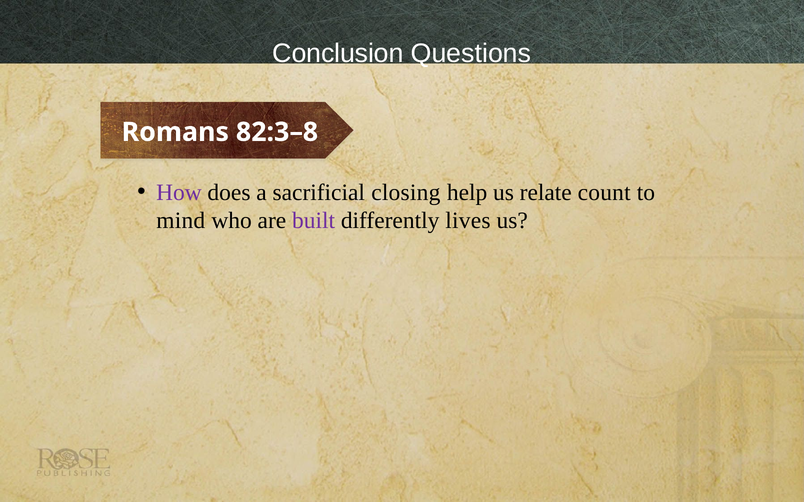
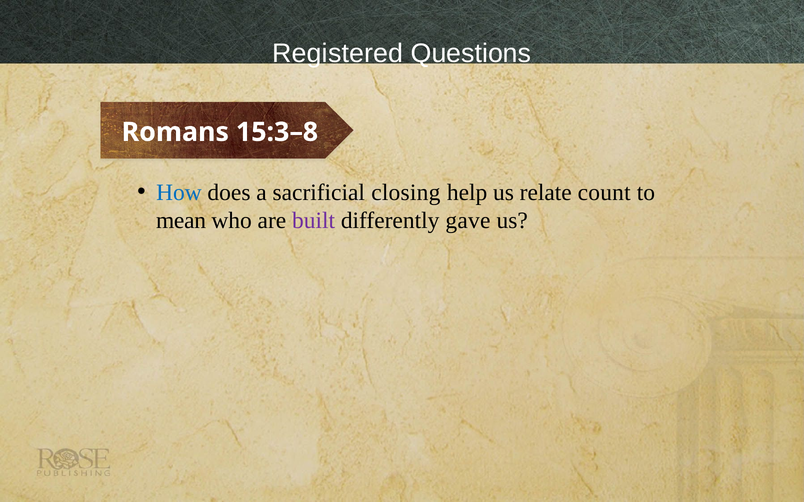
Conclusion: Conclusion -> Registered (338, 54)
82:3–8: 82:3–8 -> 15:3–8 (277, 132)
How colour: purple -> blue (179, 193)
mind: mind -> mean (181, 221)
lives: lives -> gave (468, 221)
